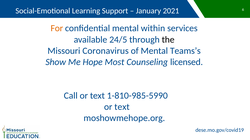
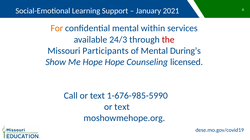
24/5: 24/5 -> 24/3 (118, 40)
the colour: black -> red (168, 40)
Coronavirus: Coronavirus -> Participants (106, 51)
Teams’s: Teams’s -> During’s (185, 51)
Hope Most: Most -> Hope (115, 62)
1-810-985-5990: 1-810-985-5990 -> 1-676-985-5990 (137, 96)
